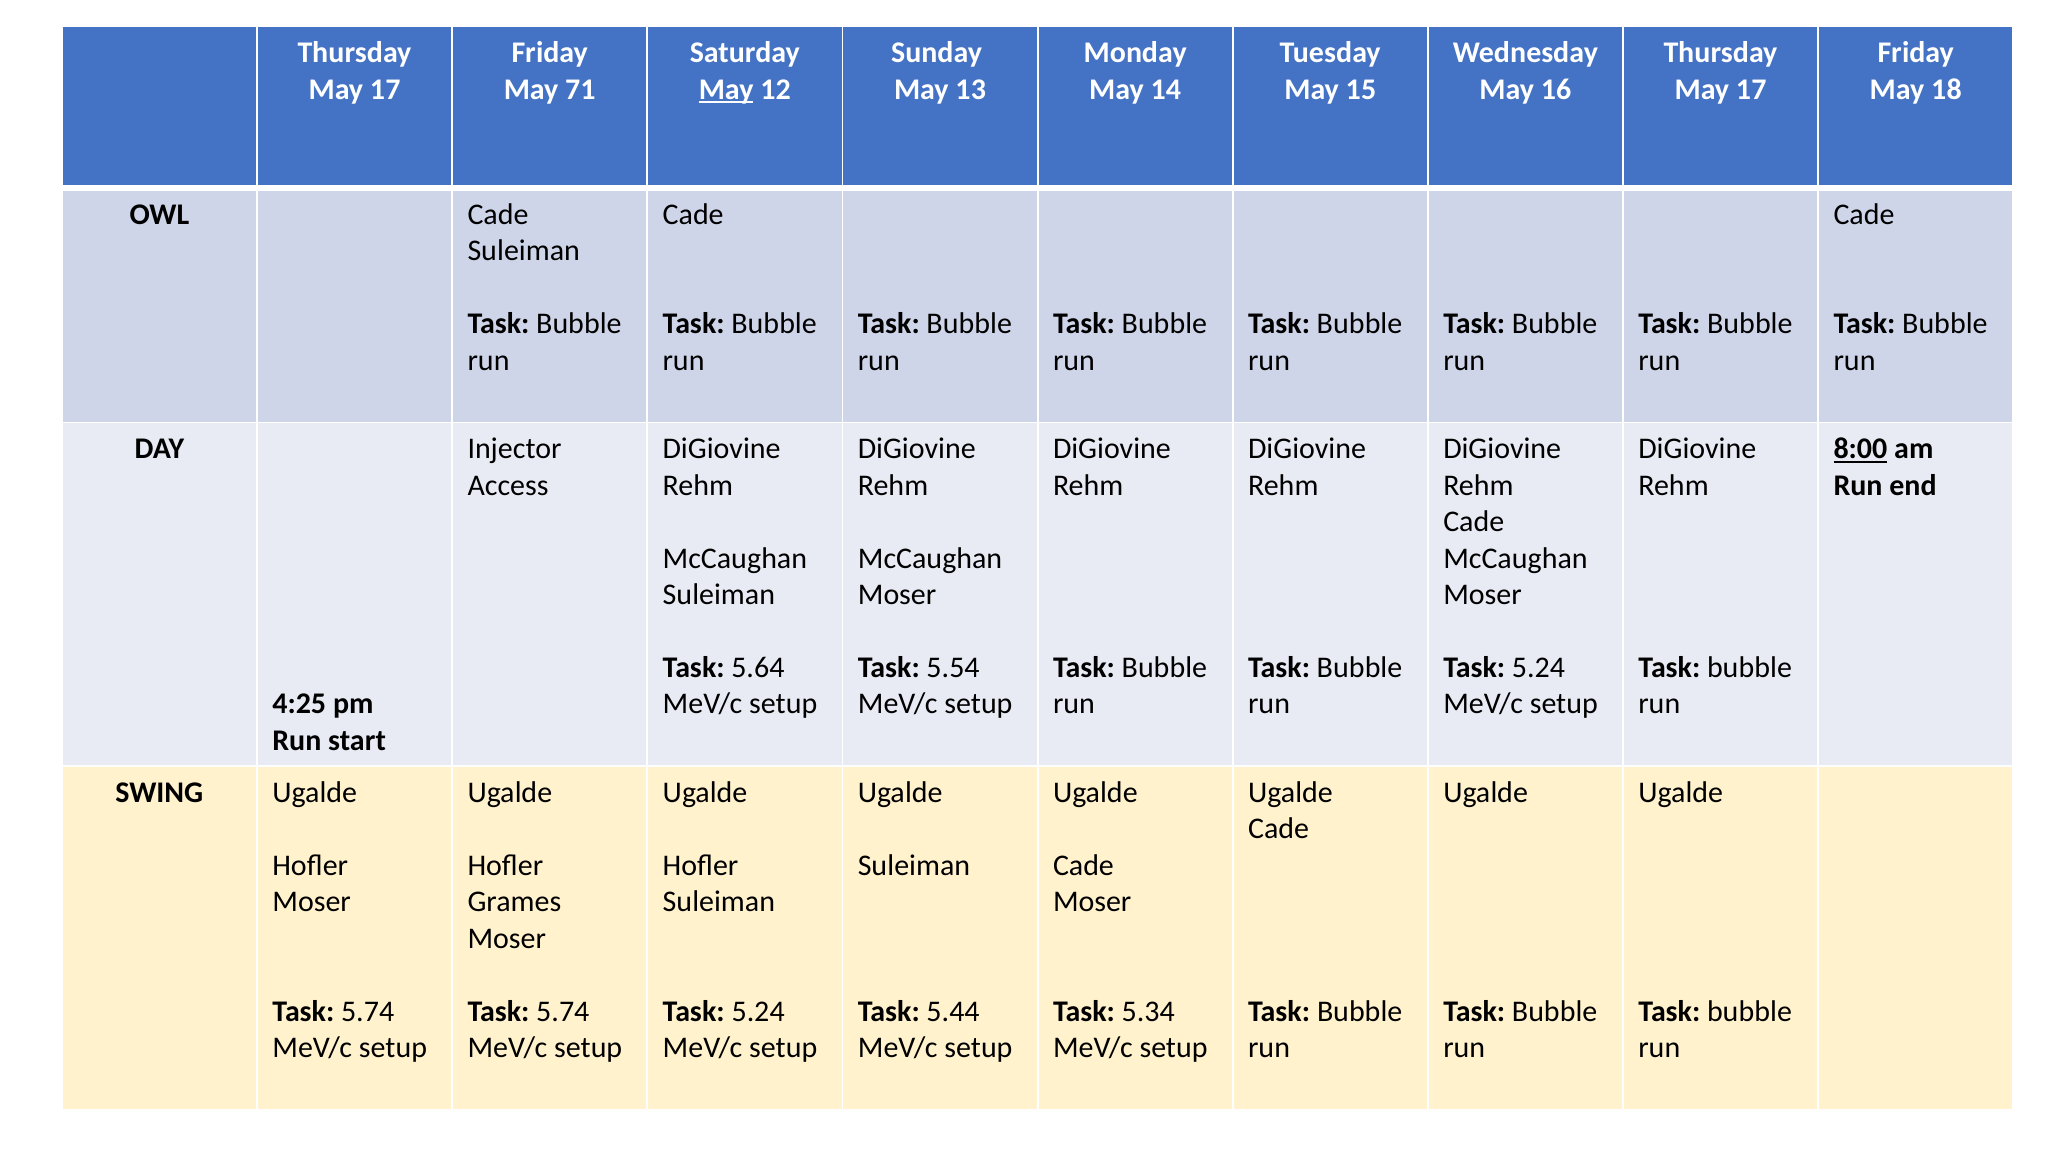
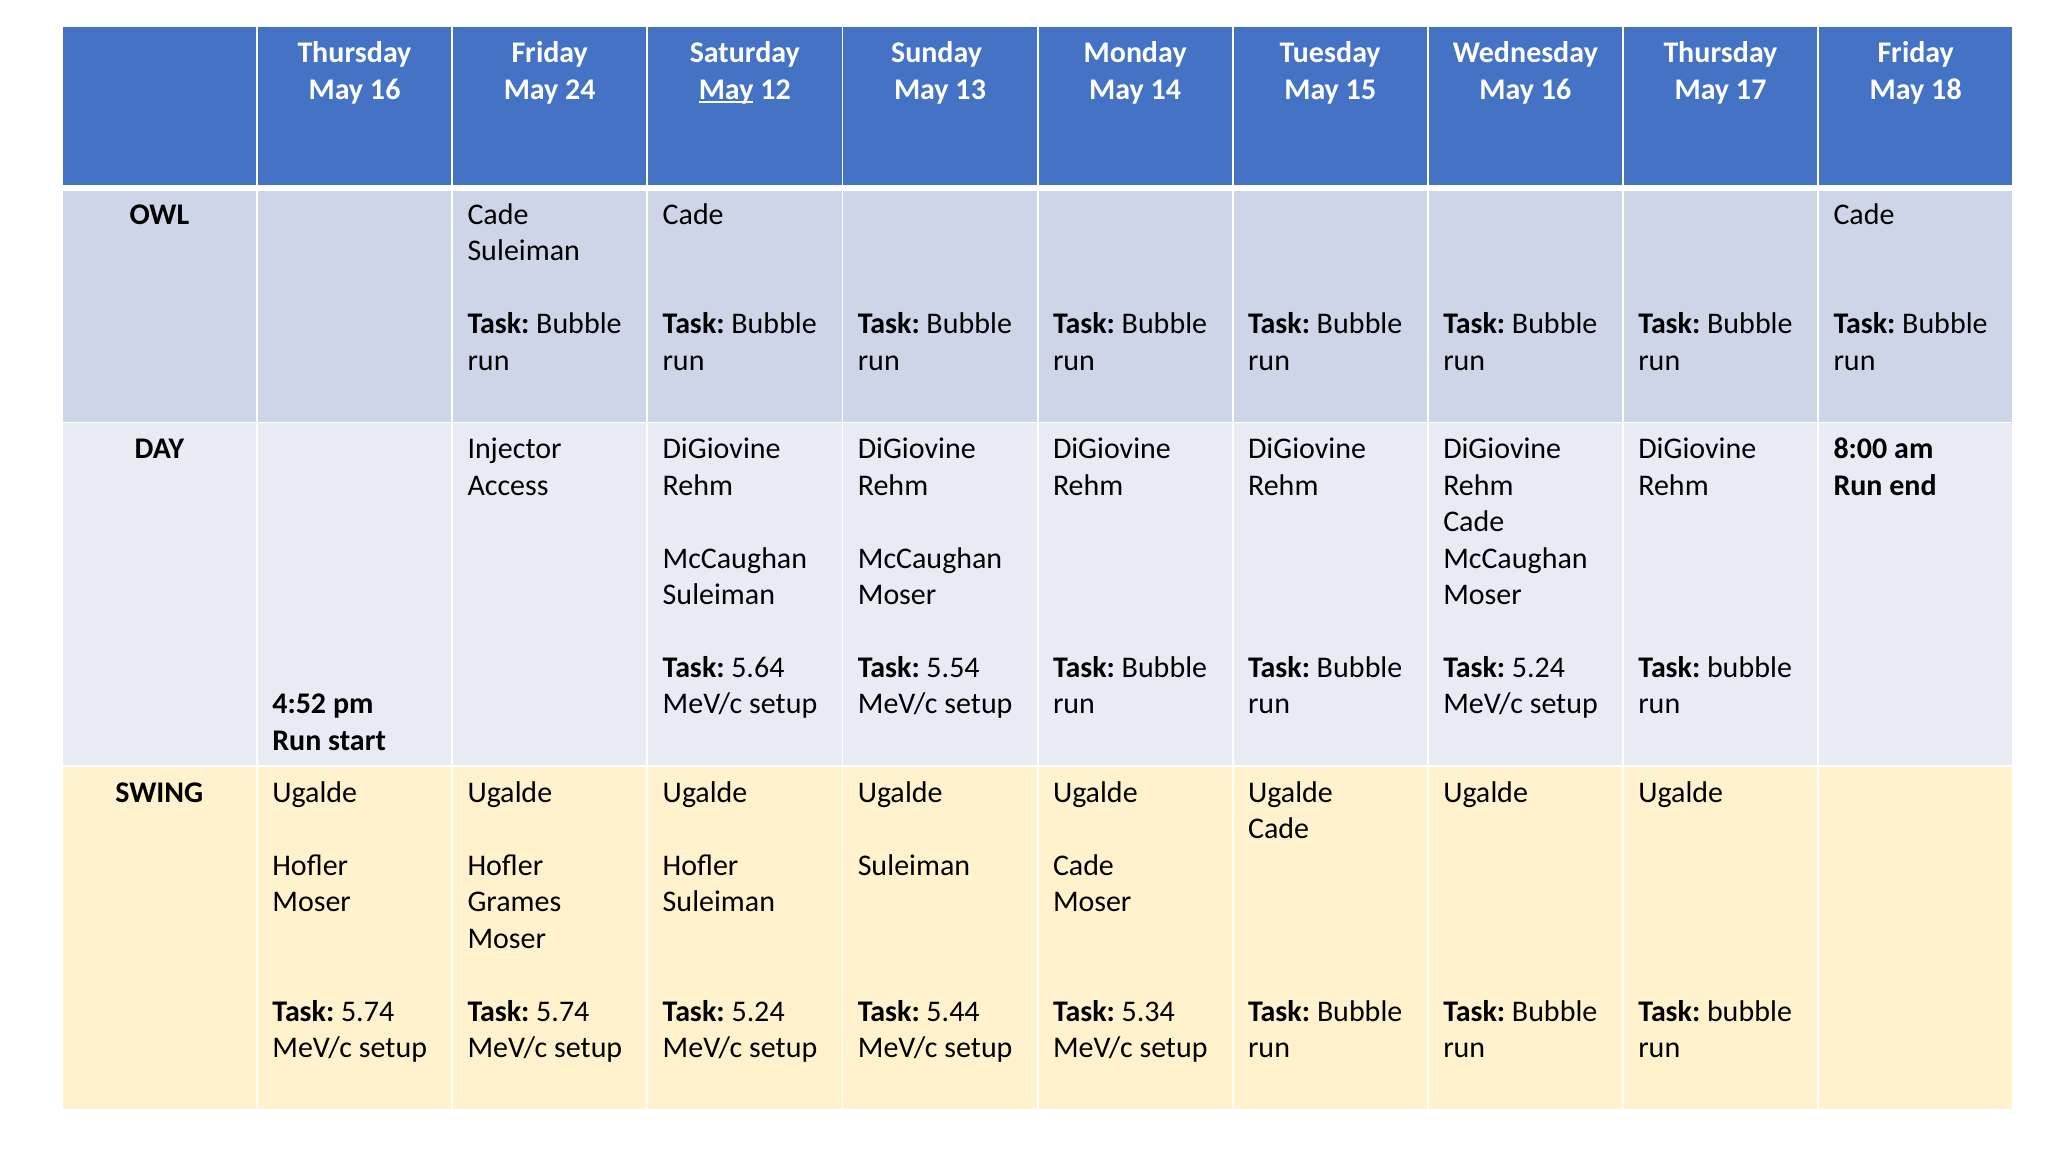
17: 17 -> 16 (385, 89)
71: 71 -> 24 (580, 89)
8:00 underline: present -> none (1860, 449)
4:25: 4:25 -> 4:52 (299, 704)
